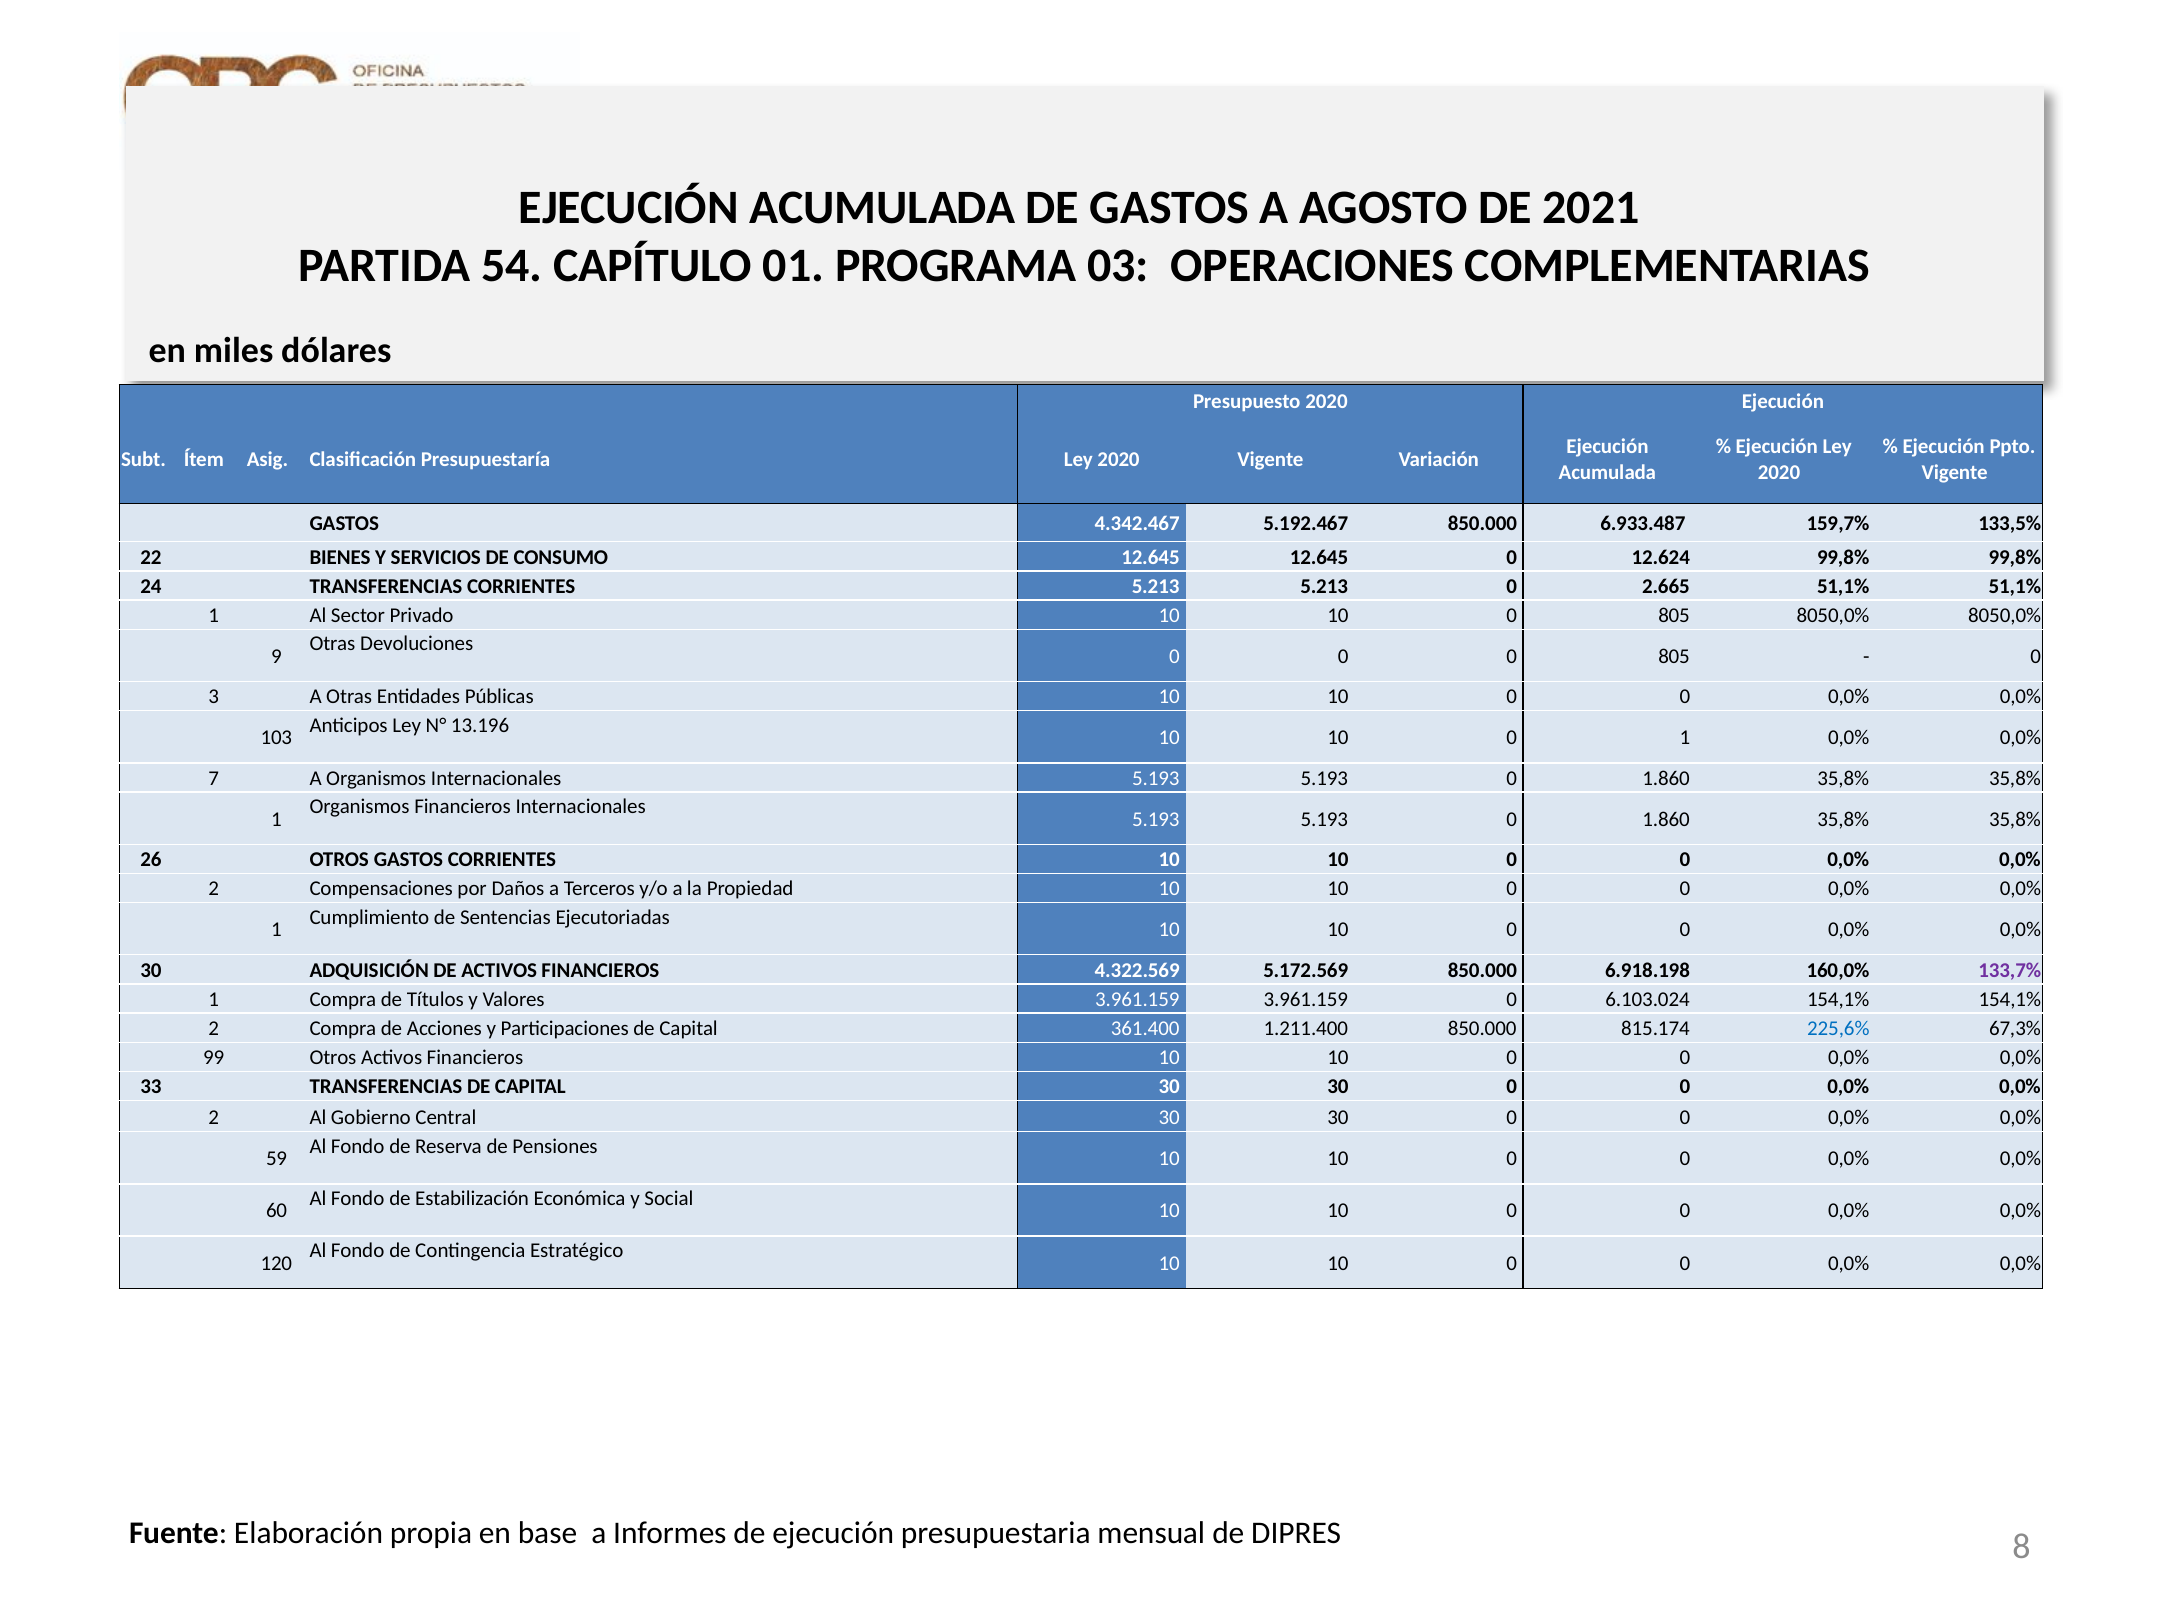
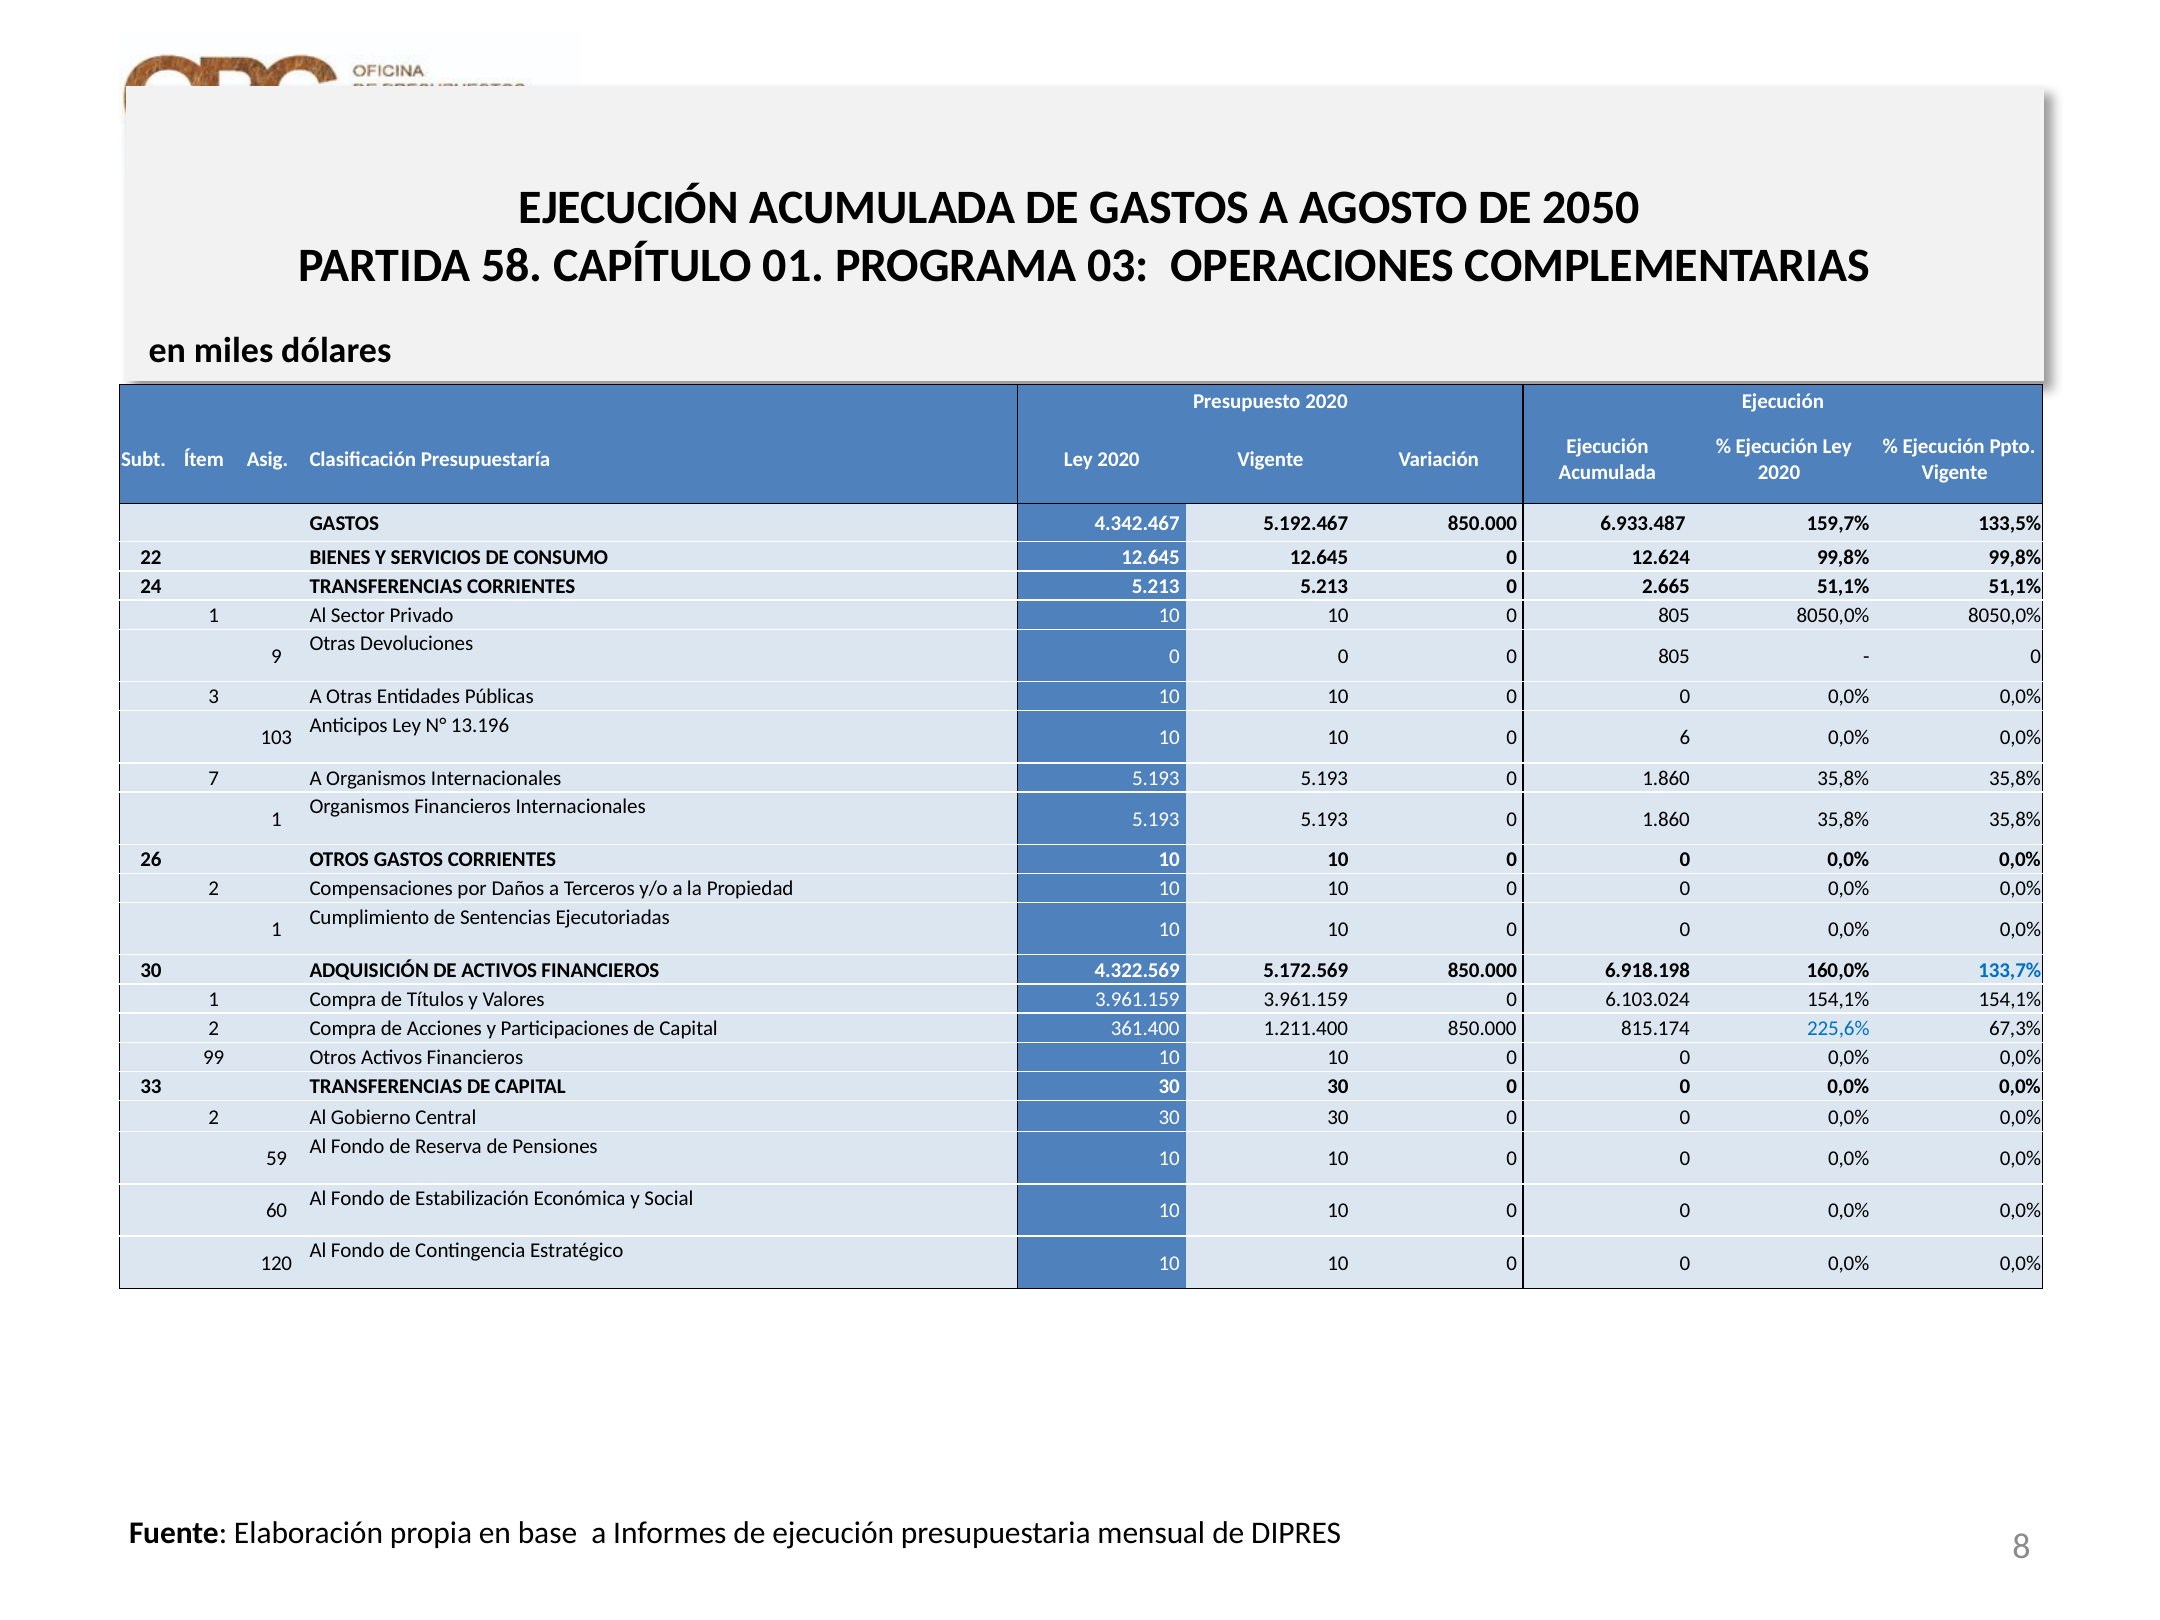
2021: 2021 -> 2050 (1591, 208)
54: 54 -> 58 (512, 266)
0 1: 1 -> 6 (1685, 738)
133,7% colour: purple -> blue (2010, 970)
